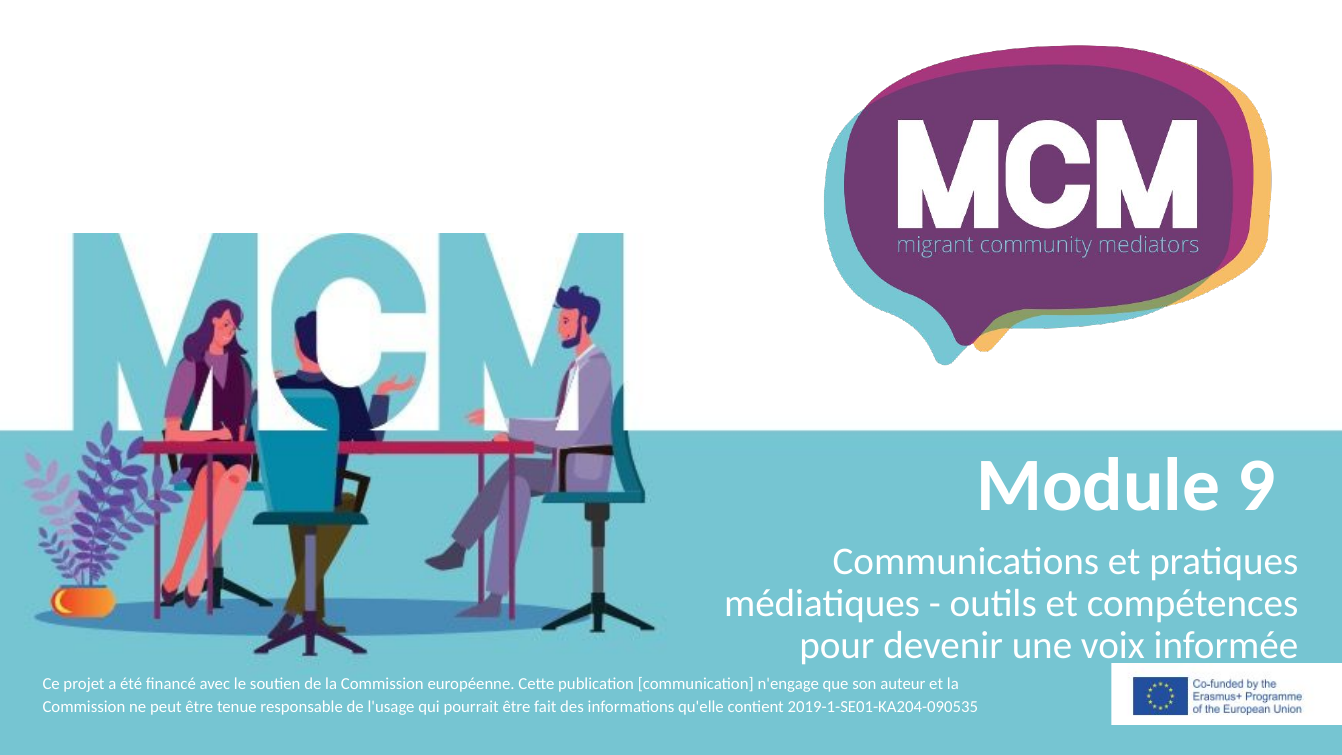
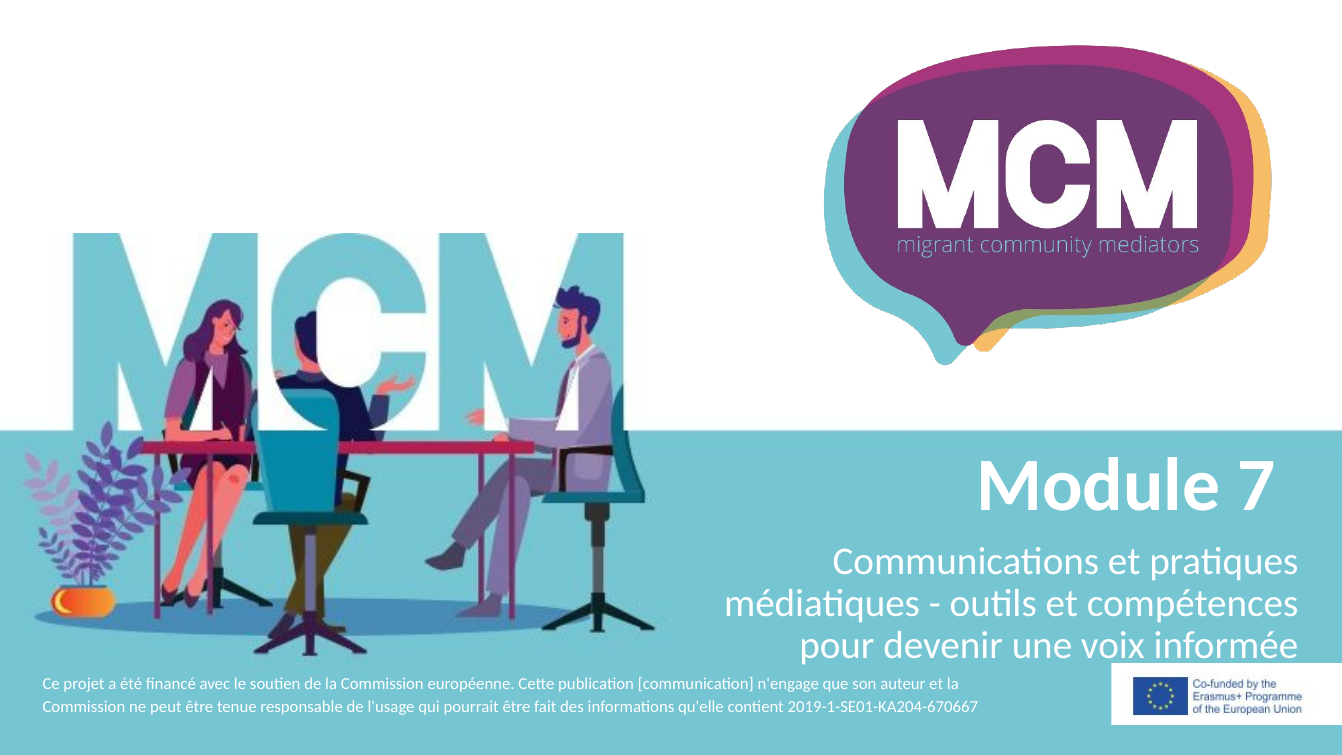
9: 9 -> 7 (1256, 486)
2019-1-SE01-KA204-090535: 2019-1-SE01-KA204-090535 -> 2019-1-SE01-KA204-670667 (883, 707)
